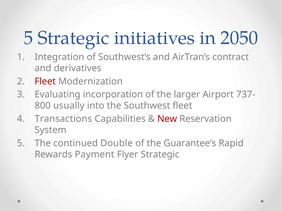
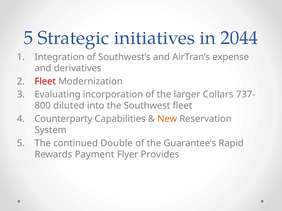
2050: 2050 -> 2044 (239, 38)
contract: contract -> expense (231, 57)
Airport: Airport -> Collars (218, 95)
usually: usually -> diluted (69, 106)
Transactions: Transactions -> Counterparty (63, 119)
New colour: red -> orange (167, 119)
Flyer Strategic: Strategic -> Provides (160, 155)
